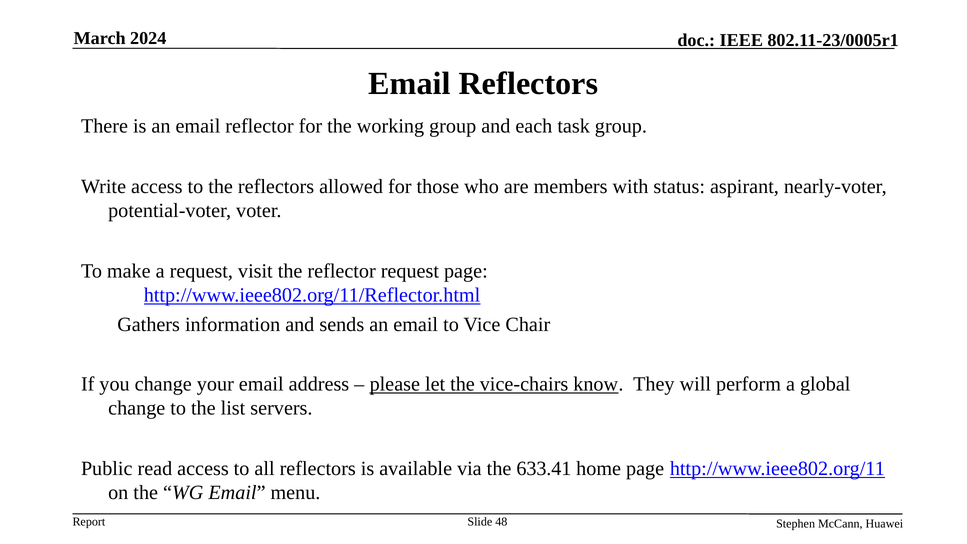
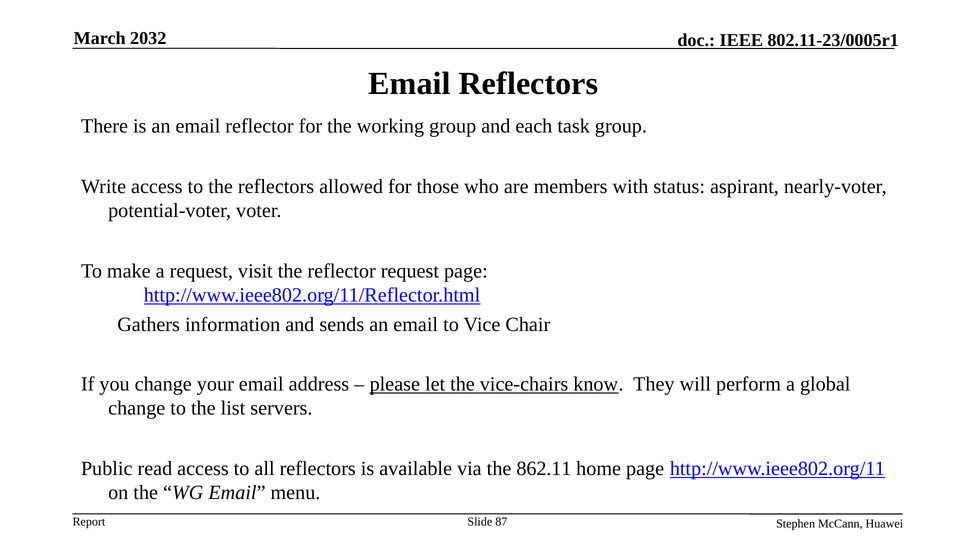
2024: 2024 -> 2032 (148, 38)
633.41: 633.41 -> 862.11 (544, 469)
48: 48 -> 87 (501, 522)
